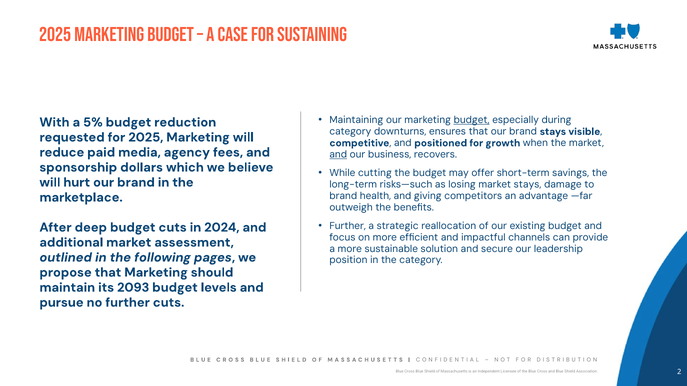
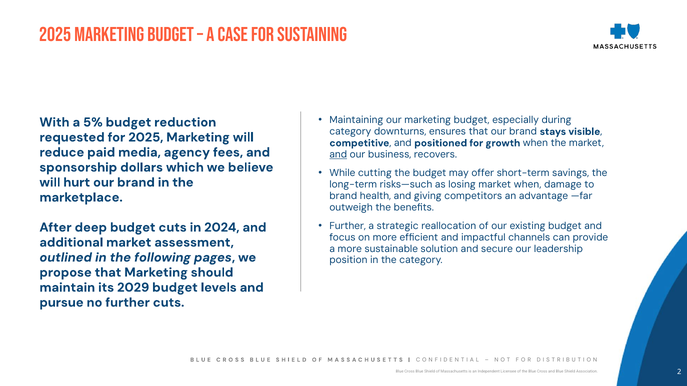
budget underline: present -> none (472, 120)
market stays: stays -> when (528, 185)
2093: 2093 -> 2029 (133, 288)
